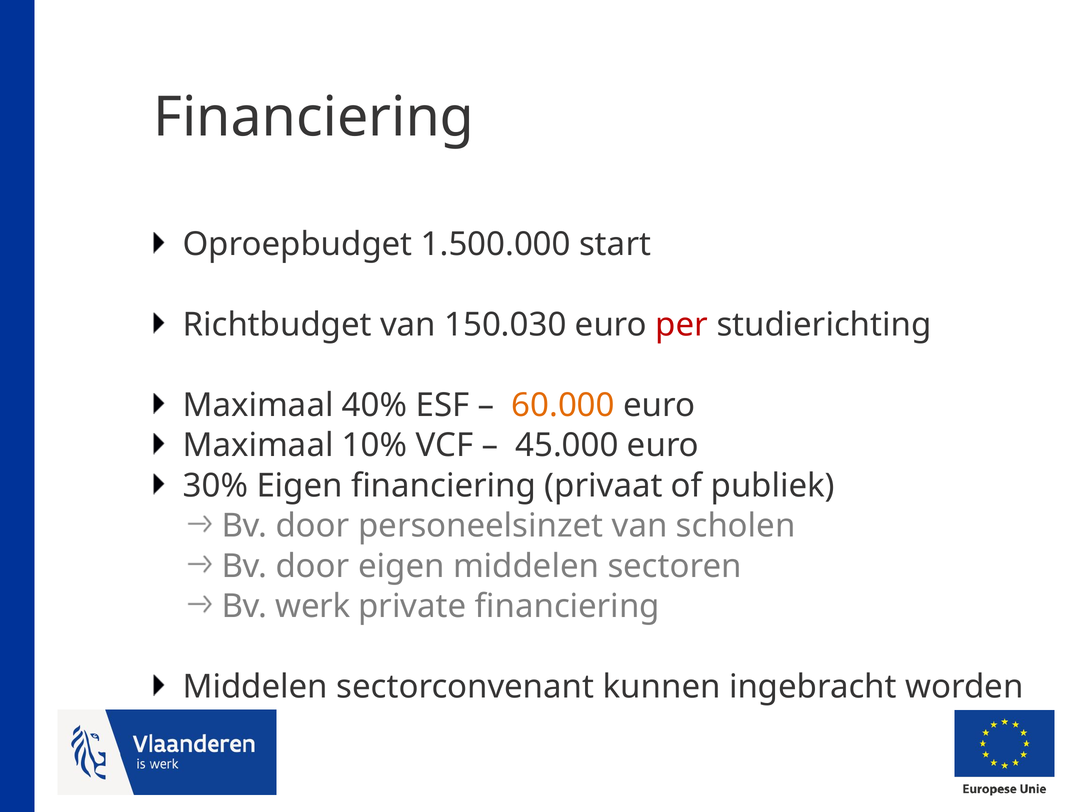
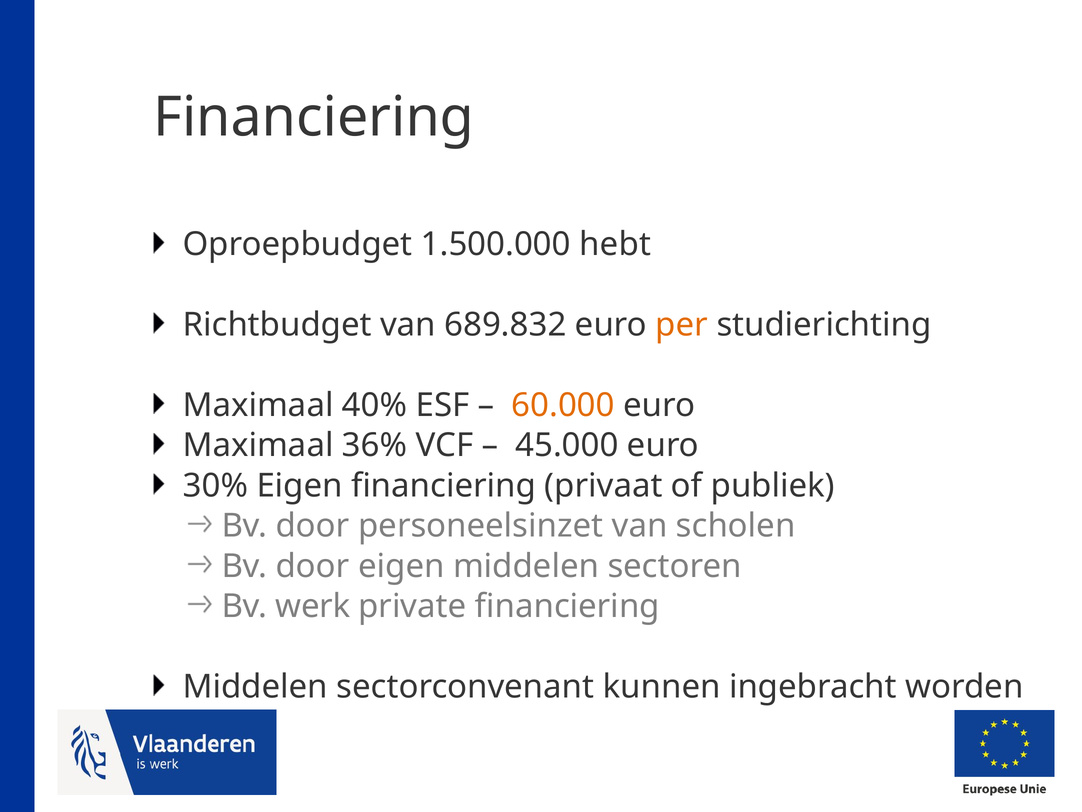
start: start -> hebt (615, 244)
150.030: 150.030 -> 689.832 (505, 325)
per colour: red -> orange (682, 325)
10%: 10% -> 36% (375, 445)
